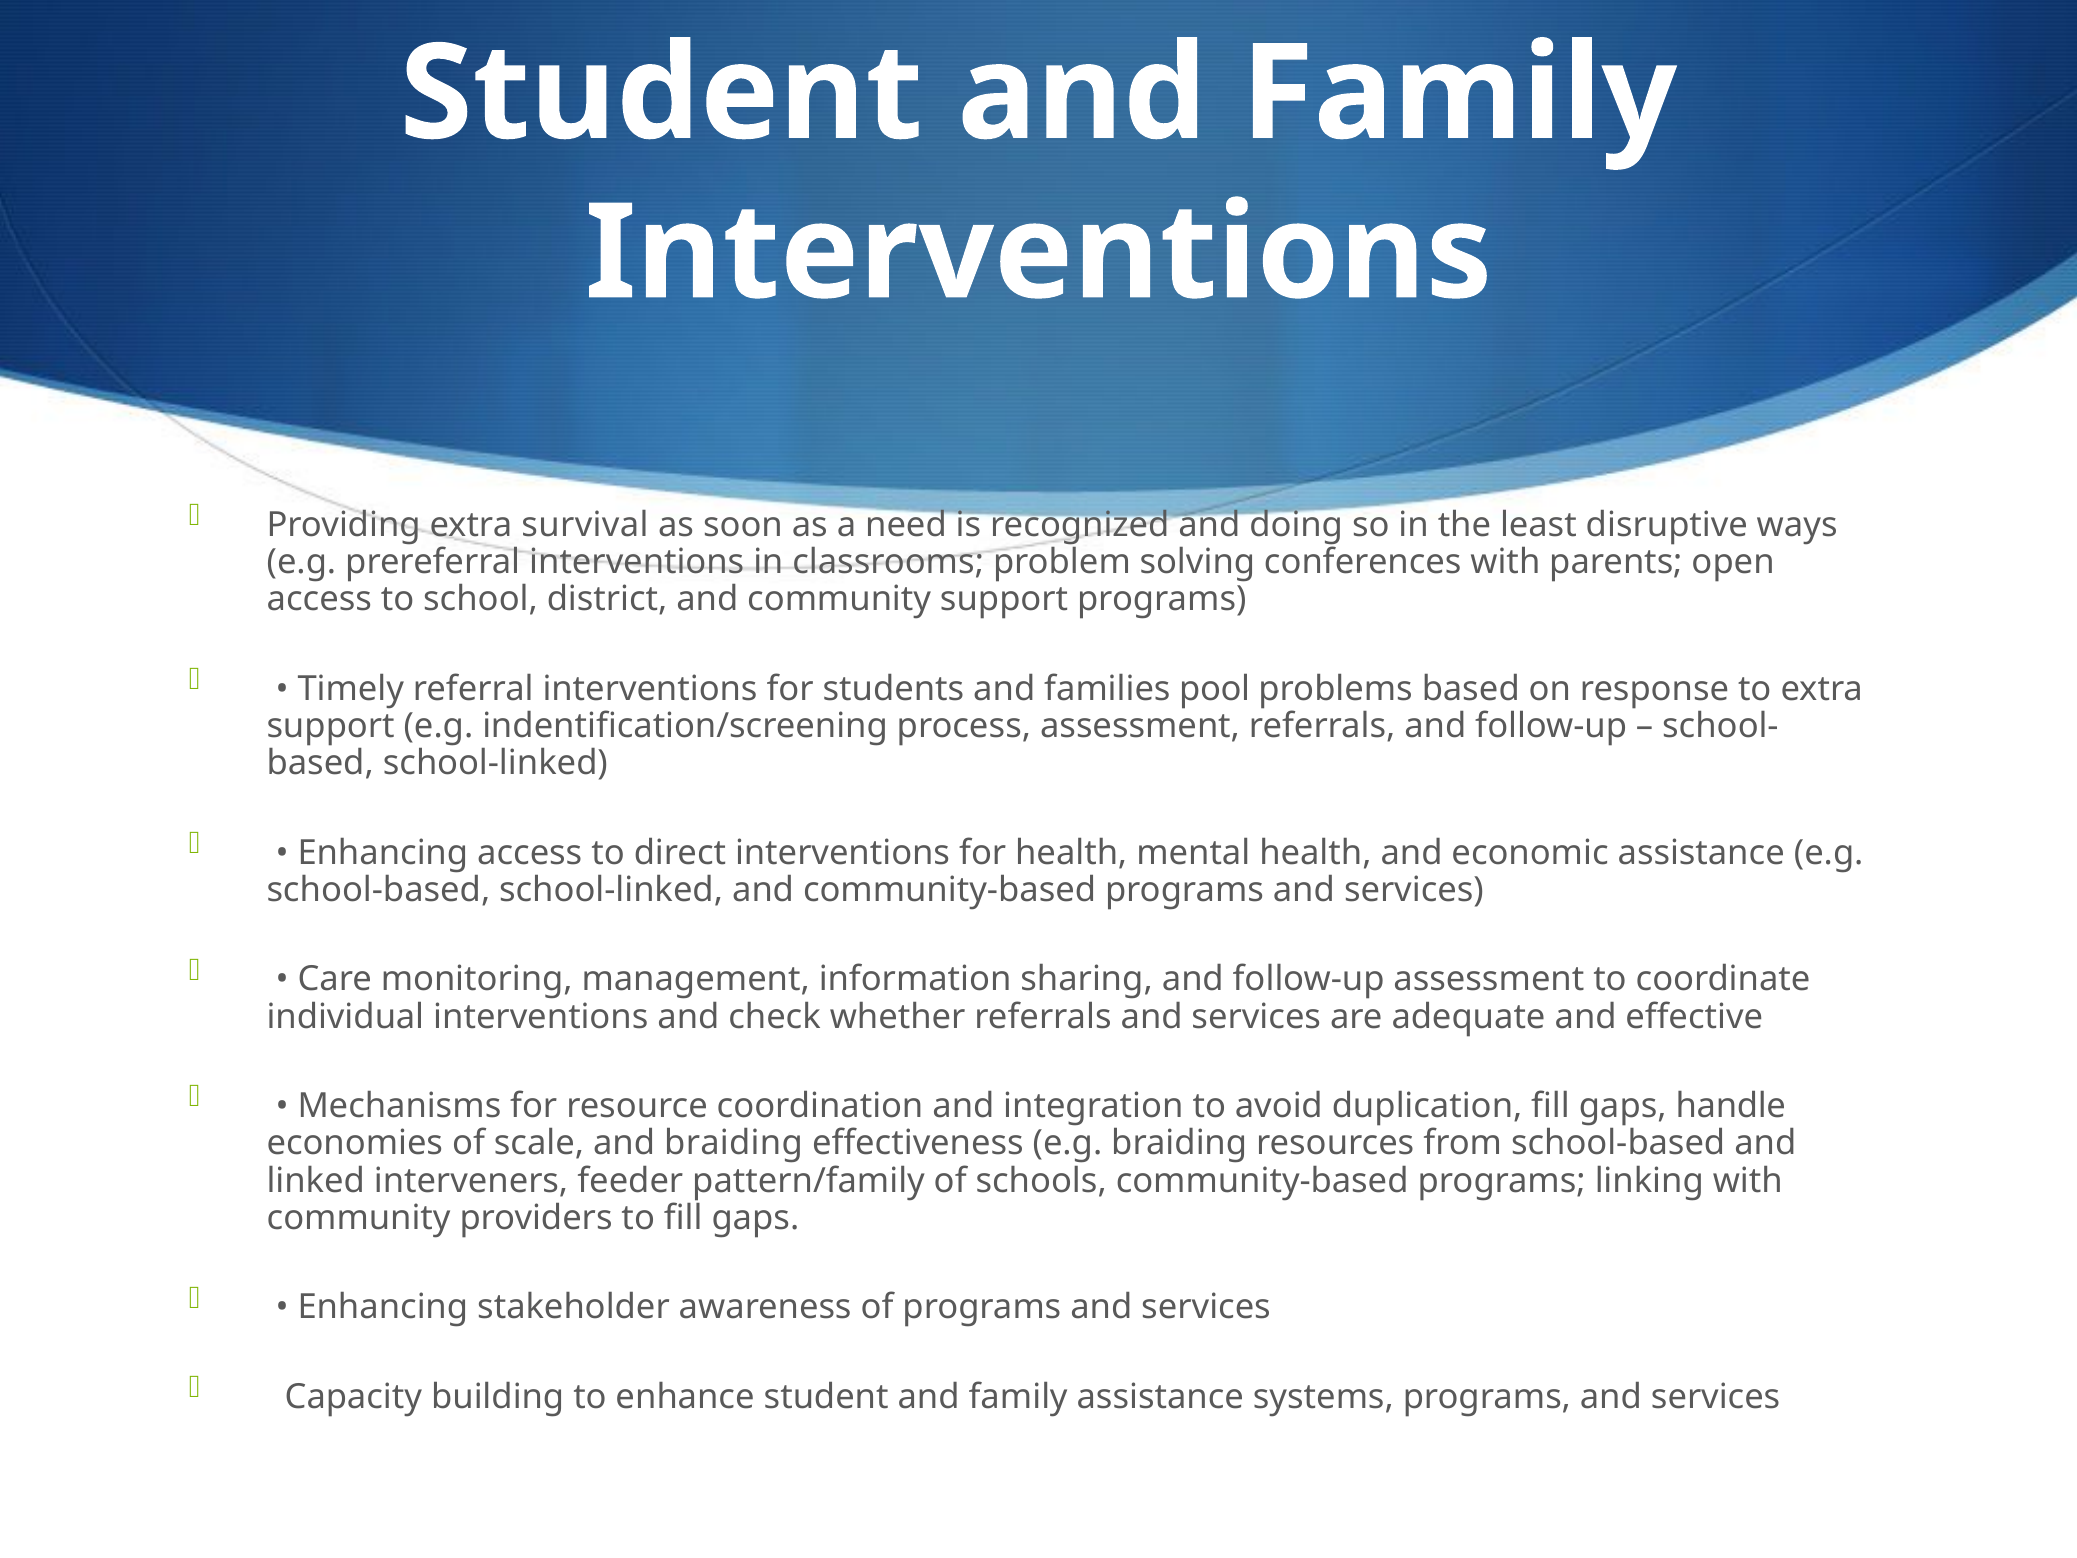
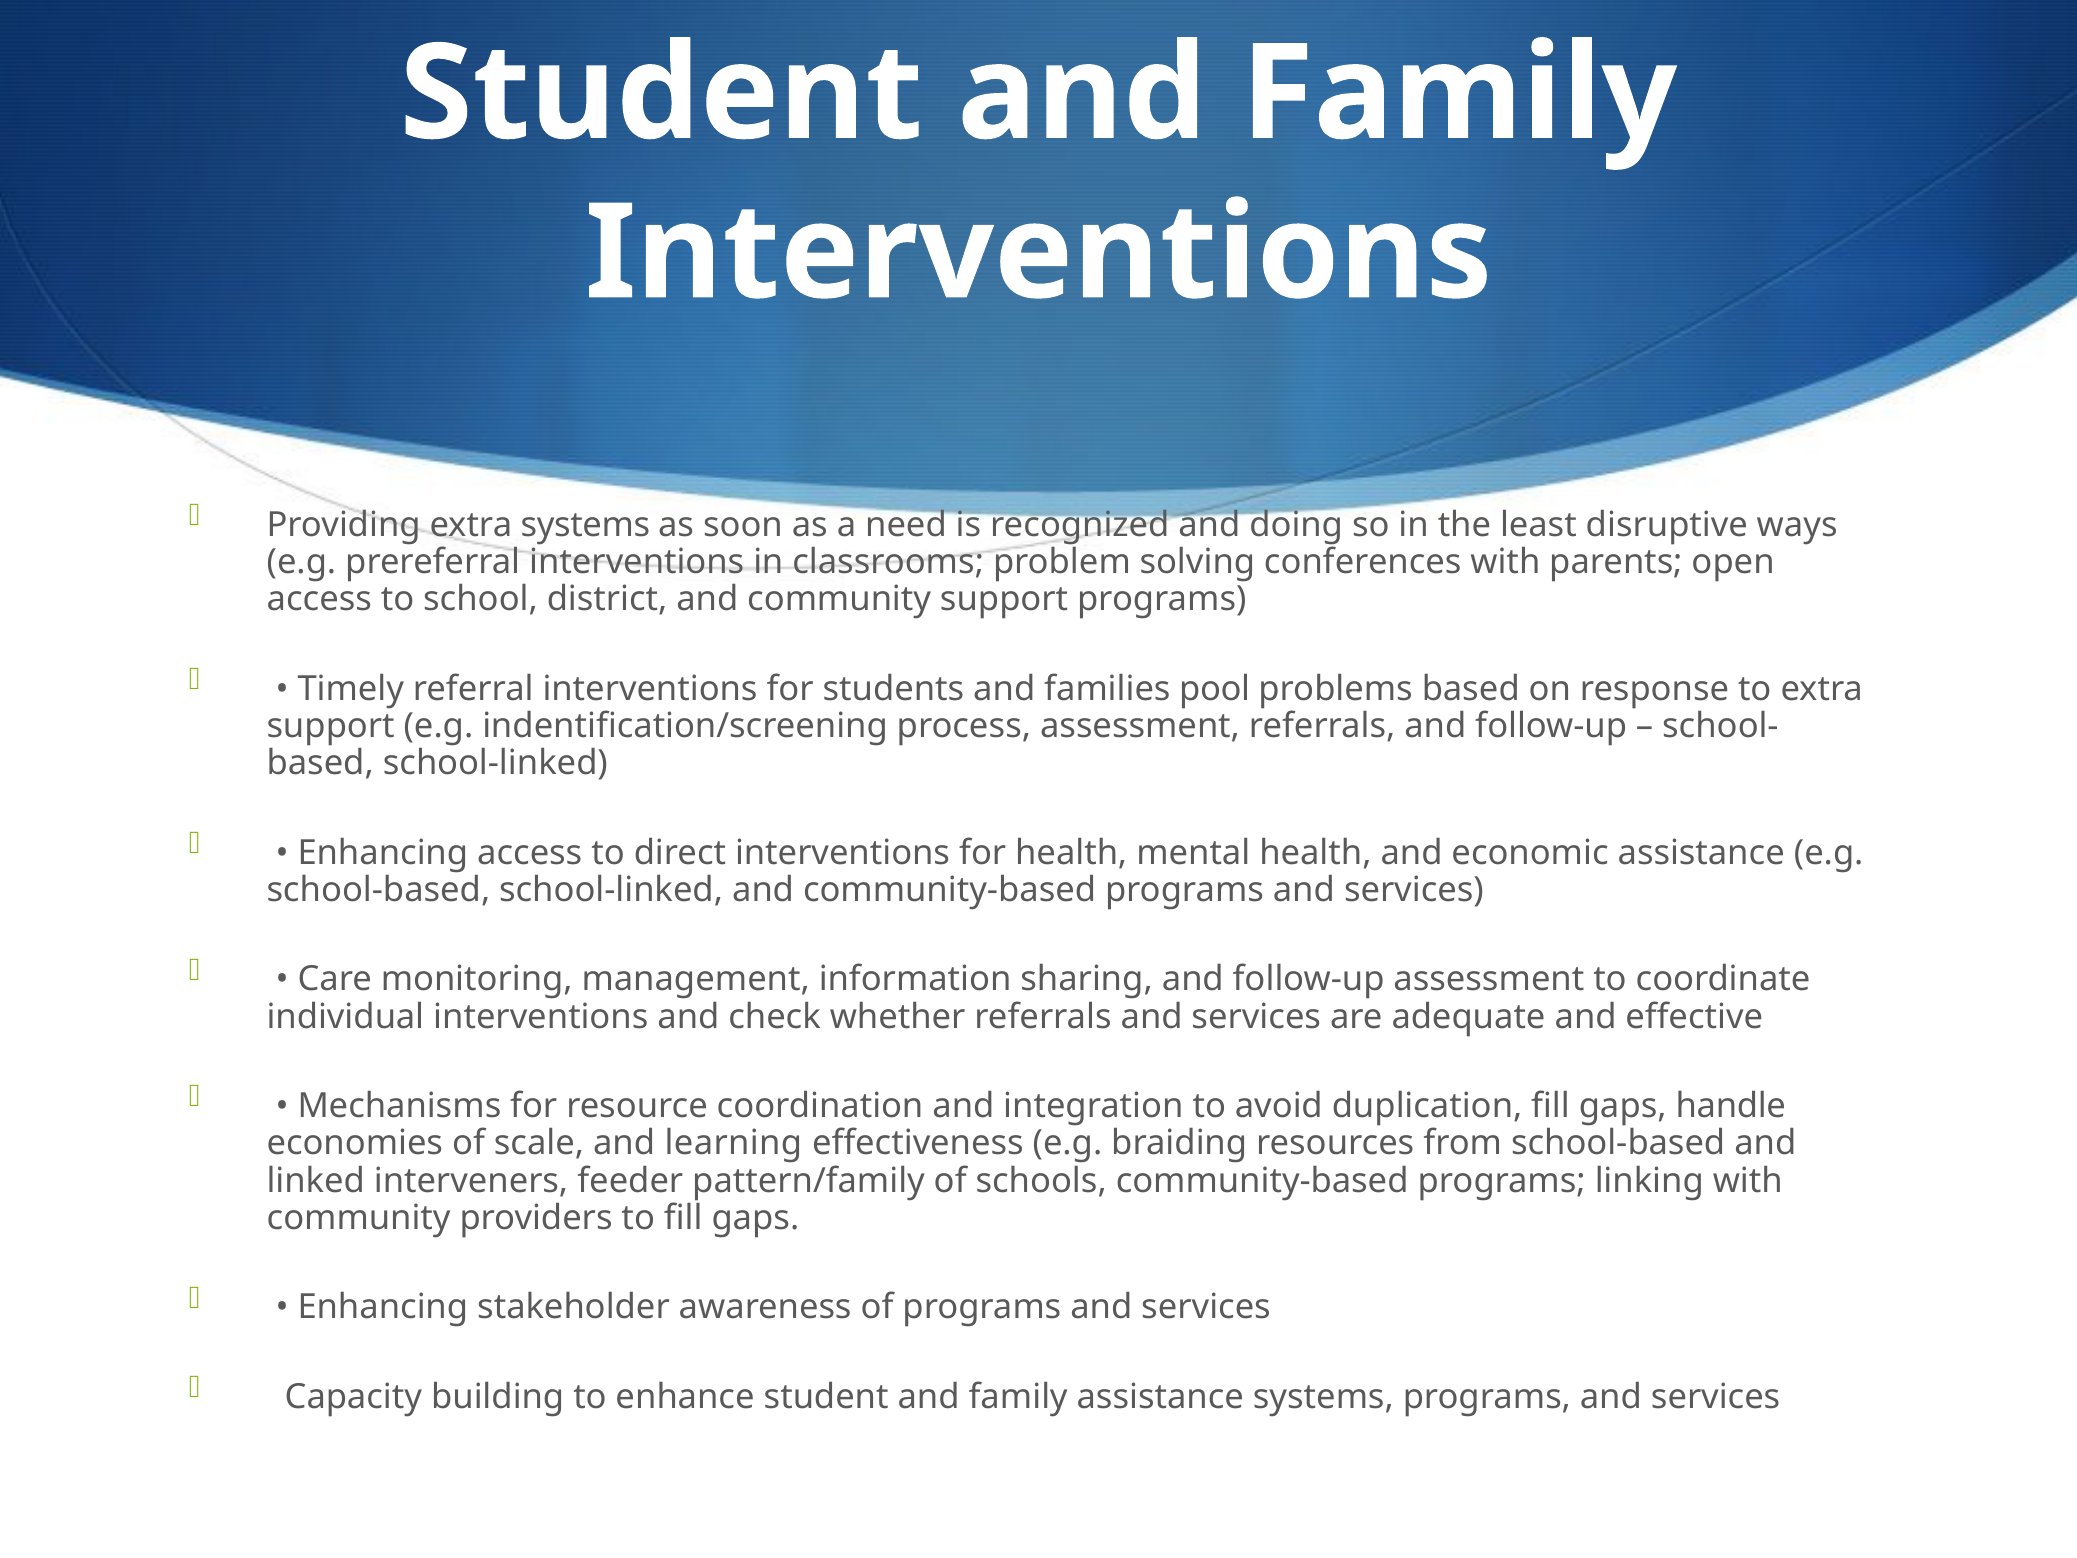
extra survival: survival -> systems (585, 525)
and braiding: braiding -> learning (733, 1143)
